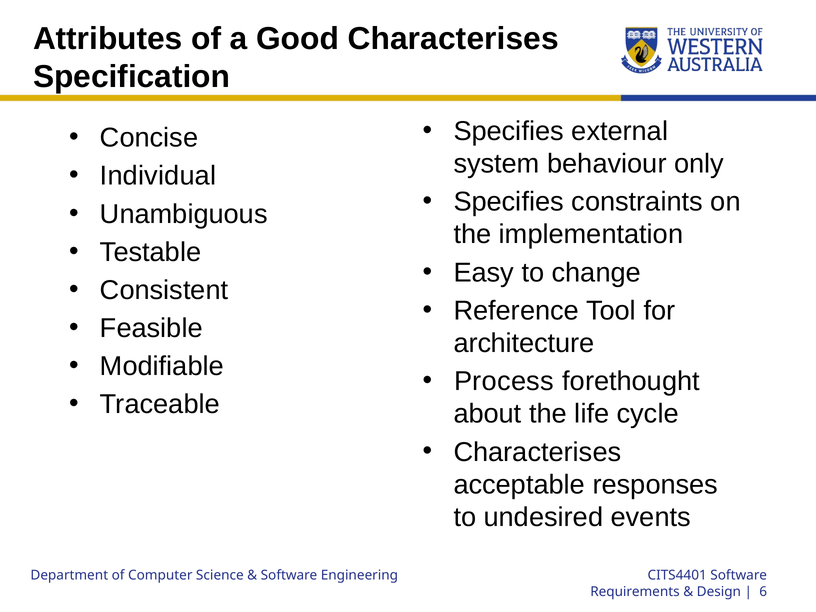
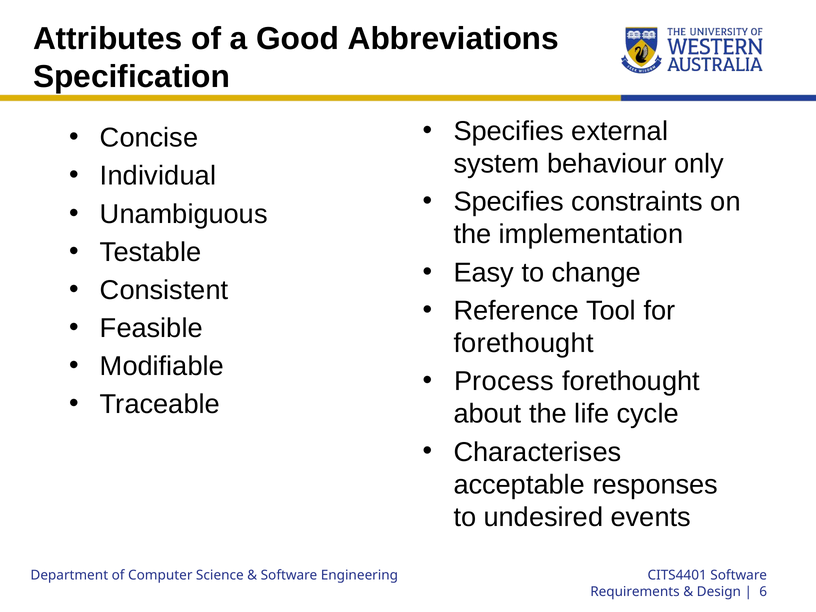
Good Characterises: Characterises -> Abbreviations (453, 39)
architecture: architecture -> forethought (524, 343)
